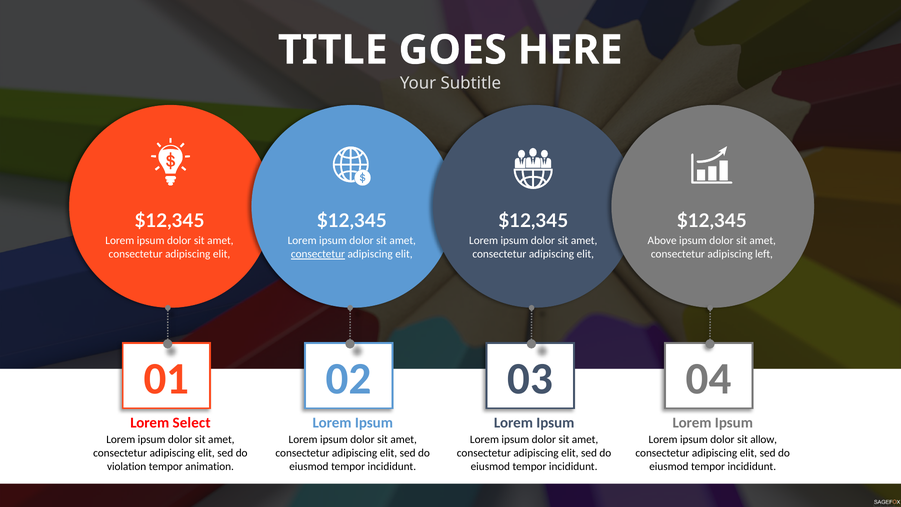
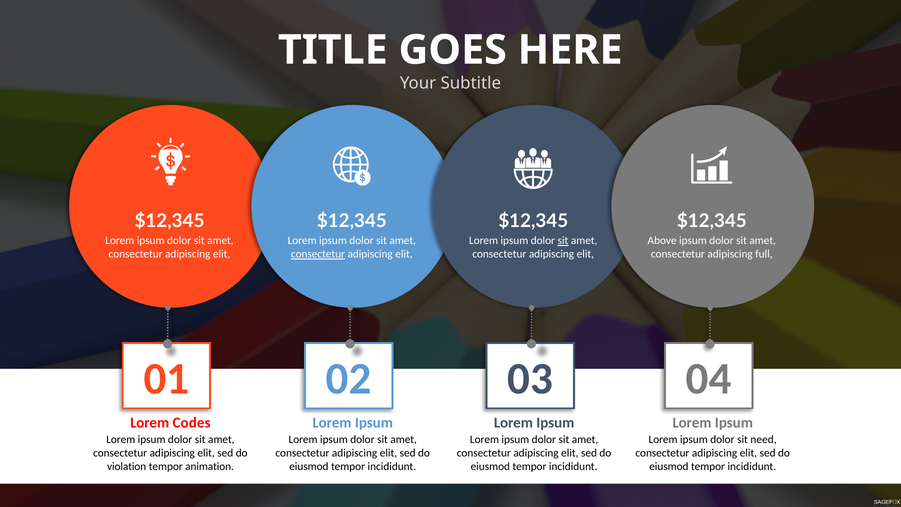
sit underline: none -> present (563, 241)
left: left -> full (764, 254)
Select: Select -> Codes (192, 423)
allow: allow -> need (764, 439)
